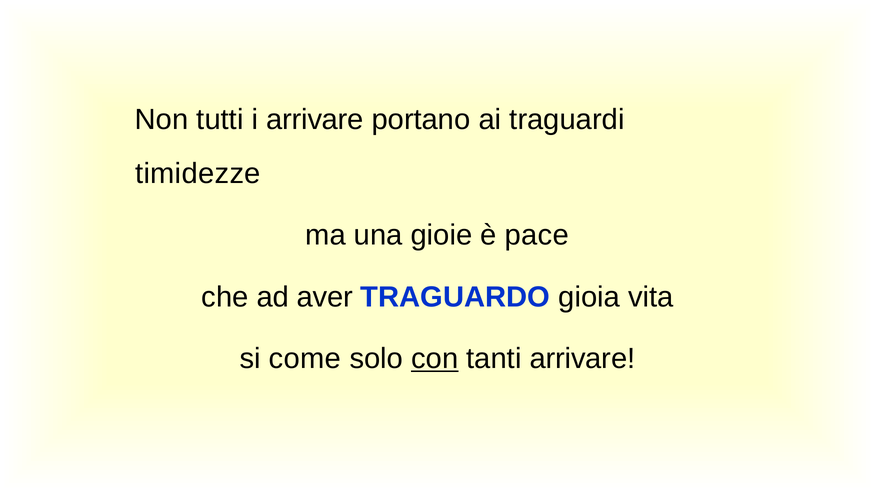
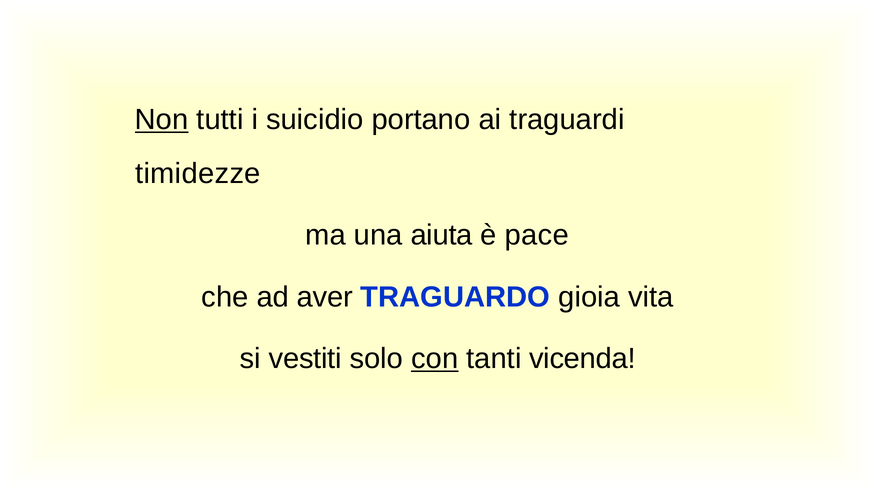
Non underline: none -> present (162, 120)
i arrivare: arrivare -> suicidio (315, 120)
gioie: gioie -> aiuta (442, 235)
come: come -> vestiti (305, 359)
tanti arrivare: arrivare -> vicenda (582, 359)
